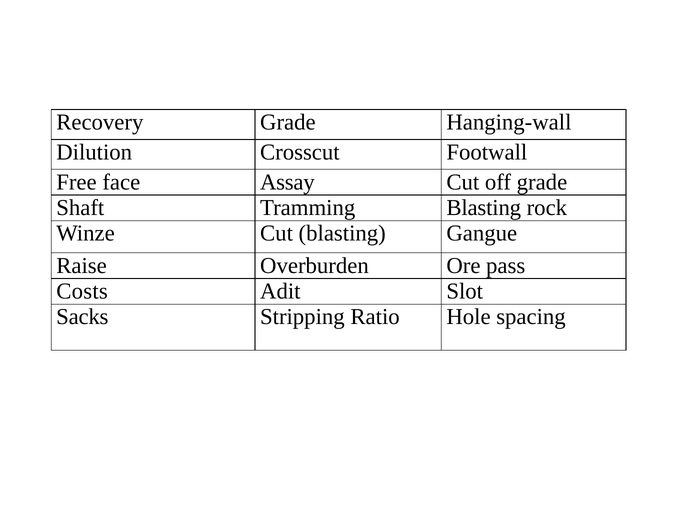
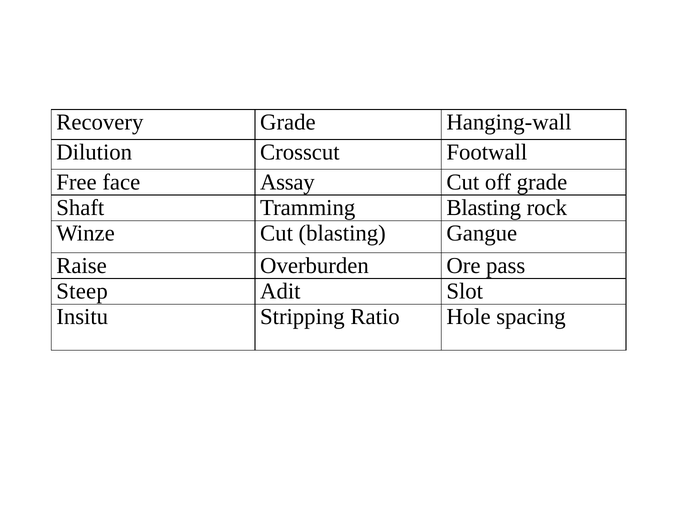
Costs: Costs -> Steep (82, 291)
Sacks: Sacks -> Insitu (82, 317)
